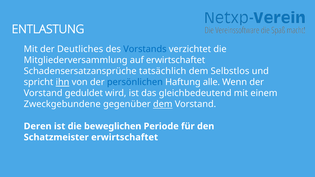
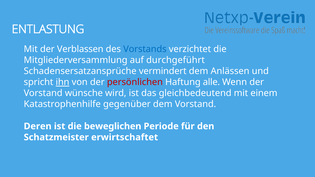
Deutliches: Deutliches -> Verblassen (80, 49)
auf erwirtschaftet: erwirtschaftet -> durchgeführt (175, 60)
tatsächlich: tatsächlich -> vermindert (163, 71)
Selbstlos: Selbstlos -> Anlässen (230, 71)
persönlichen colour: blue -> red (135, 82)
geduldet: geduldet -> wünsche (84, 93)
Zweckgebundene: Zweckgebundene -> Katastrophenhilfe (62, 104)
dem underline: present -> none (163, 104)
